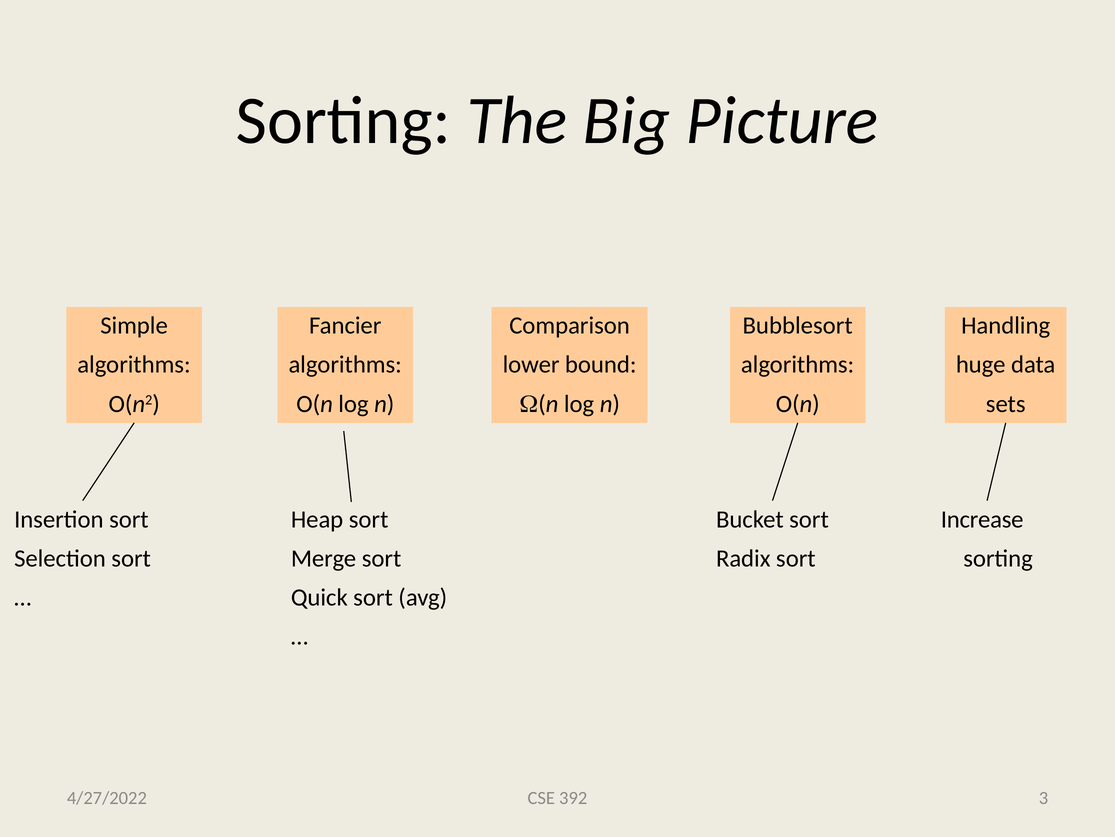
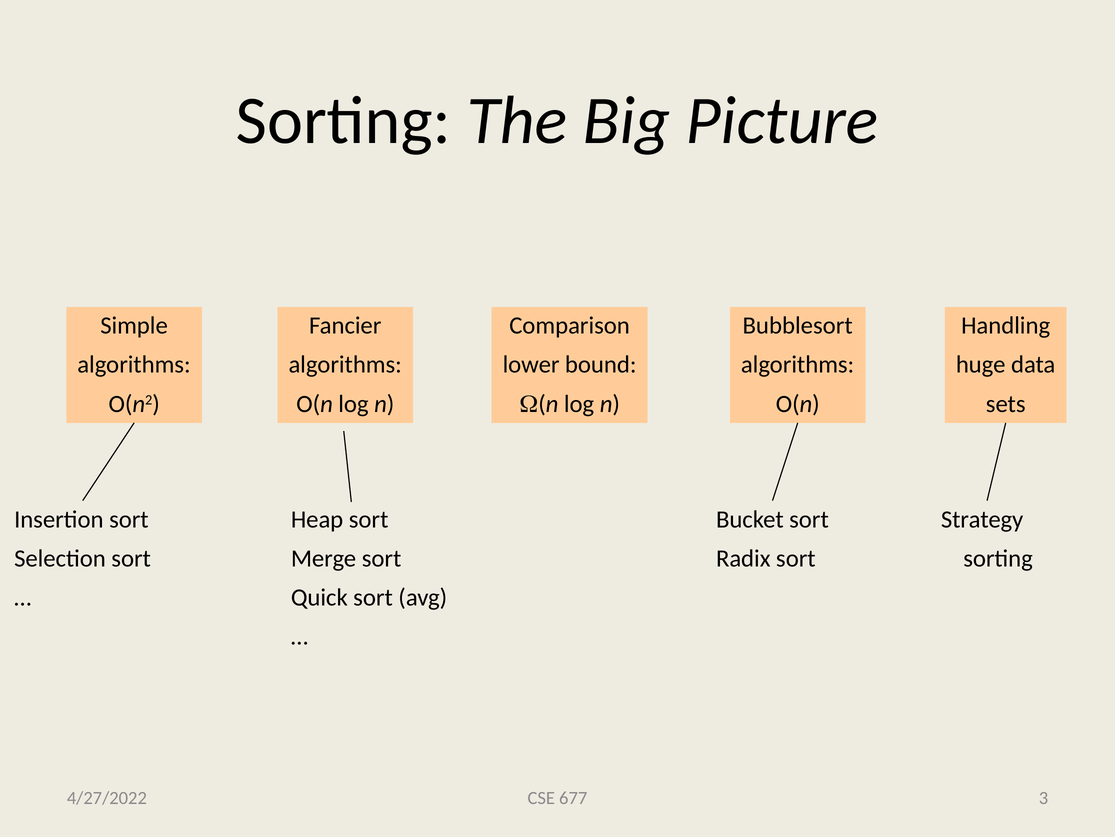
Increase: Increase -> Strategy (982, 519)
392: 392 -> 677 (573, 797)
